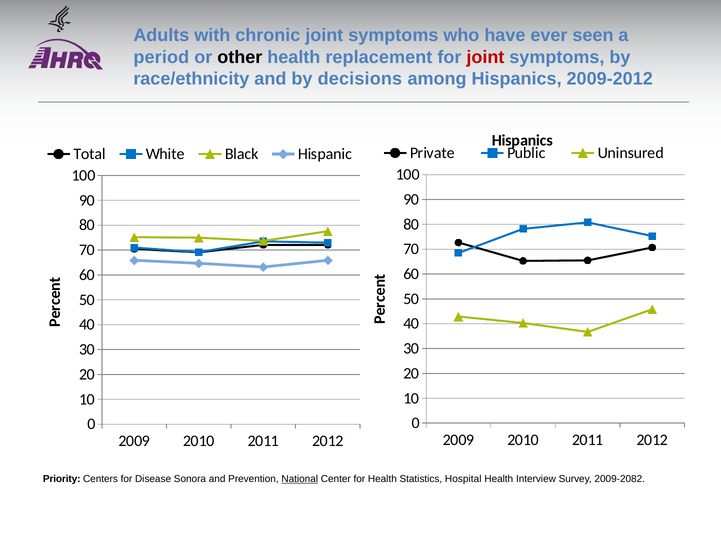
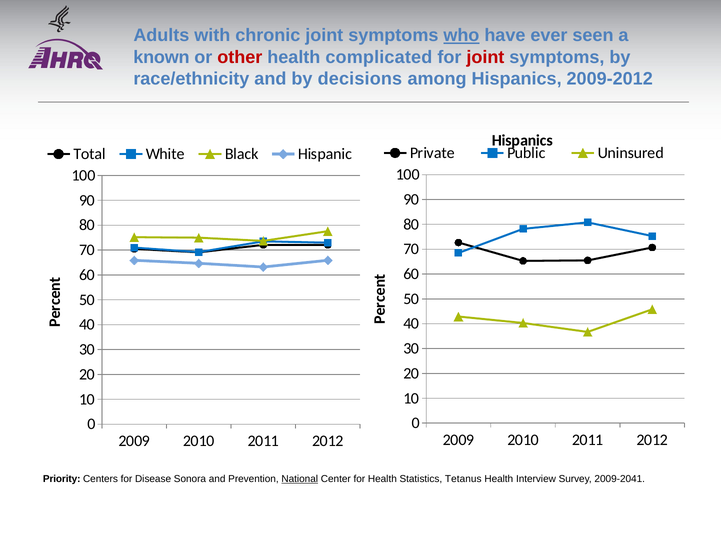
who underline: none -> present (461, 35)
period: period -> known (161, 57)
other colour: black -> red (240, 57)
replacement: replacement -> complicated (379, 57)
Hospital: Hospital -> Tetanus (463, 479)
2009-2082: 2009-2082 -> 2009-2041 (620, 479)
